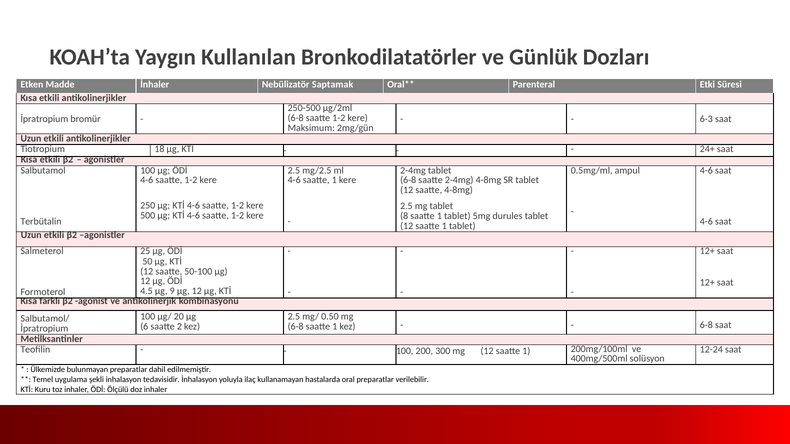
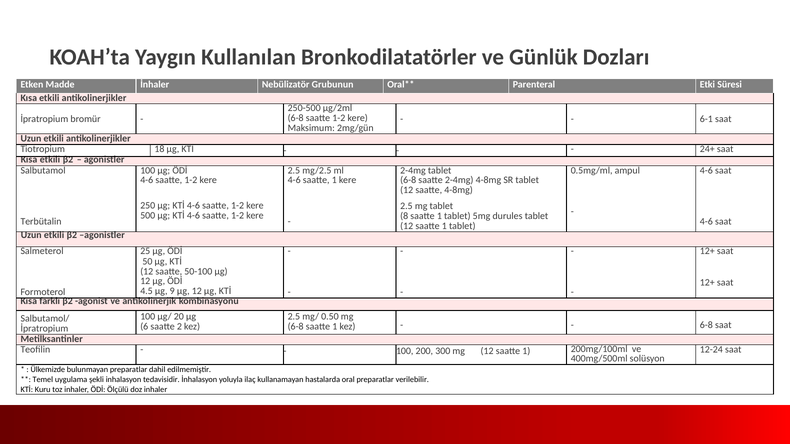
Saptamak: Saptamak -> Grubunun (333, 85)
6-3: 6-3 -> 6-1 (706, 119)
